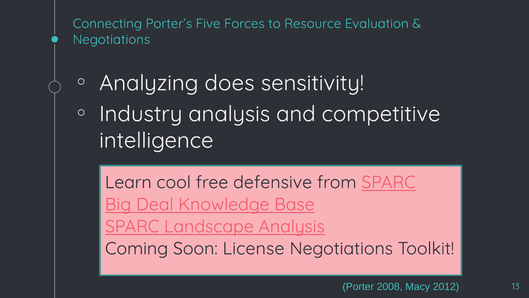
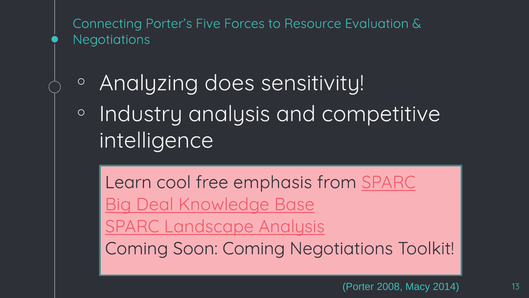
defensive: defensive -> emphasis (273, 182)
Soon License: License -> Coming (254, 248)
2012: 2012 -> 2014 (446, 286)
